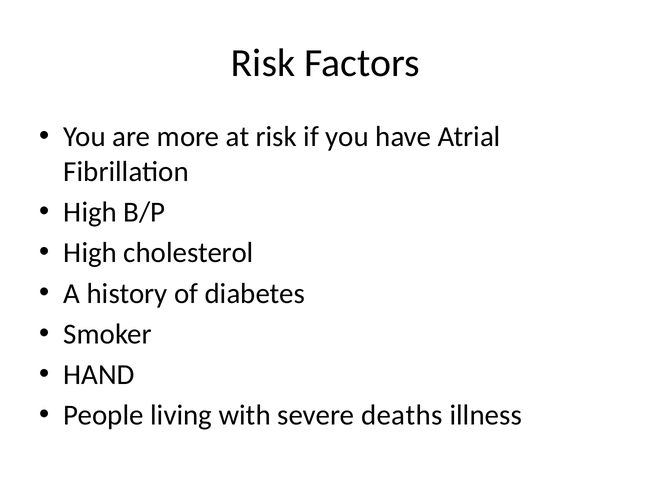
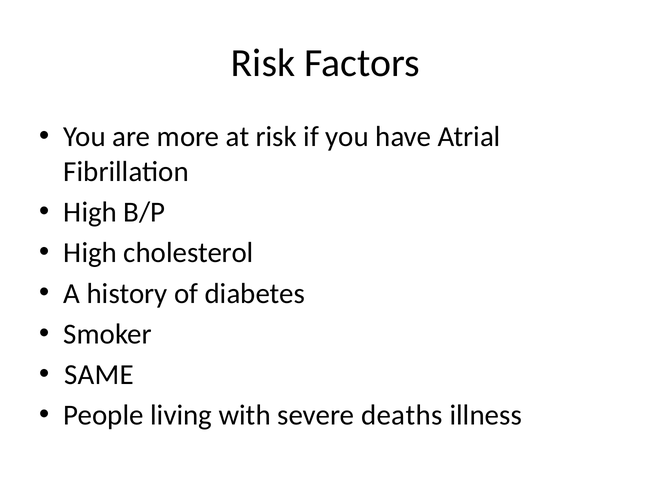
HAND: HAND -> SAME (99, 374)
